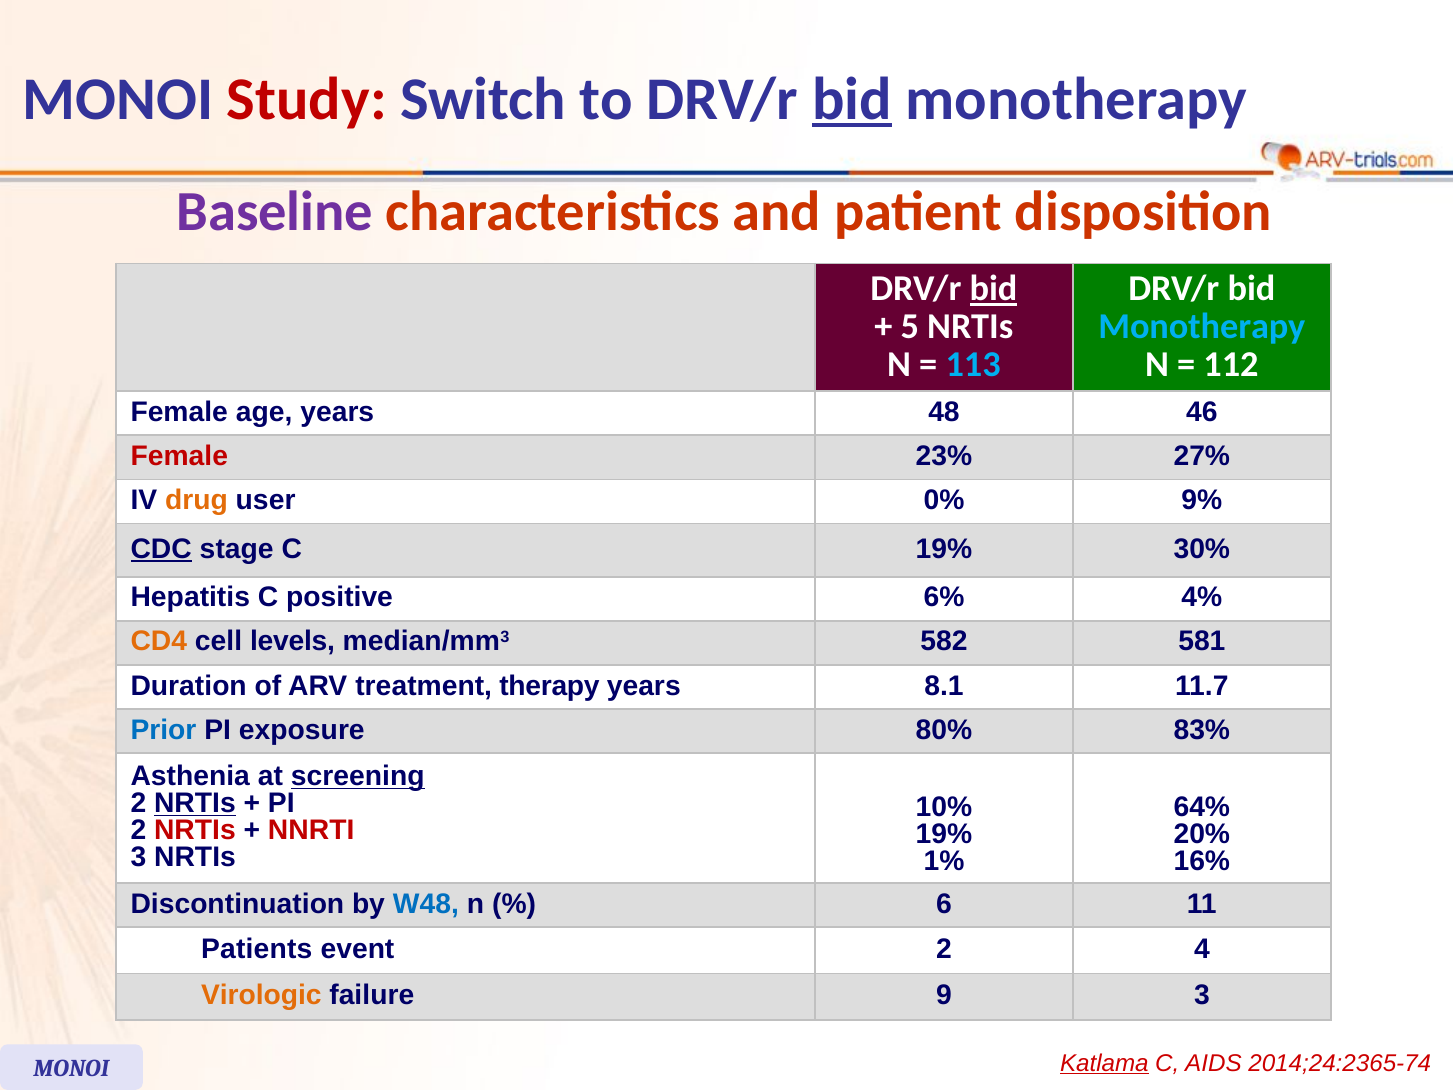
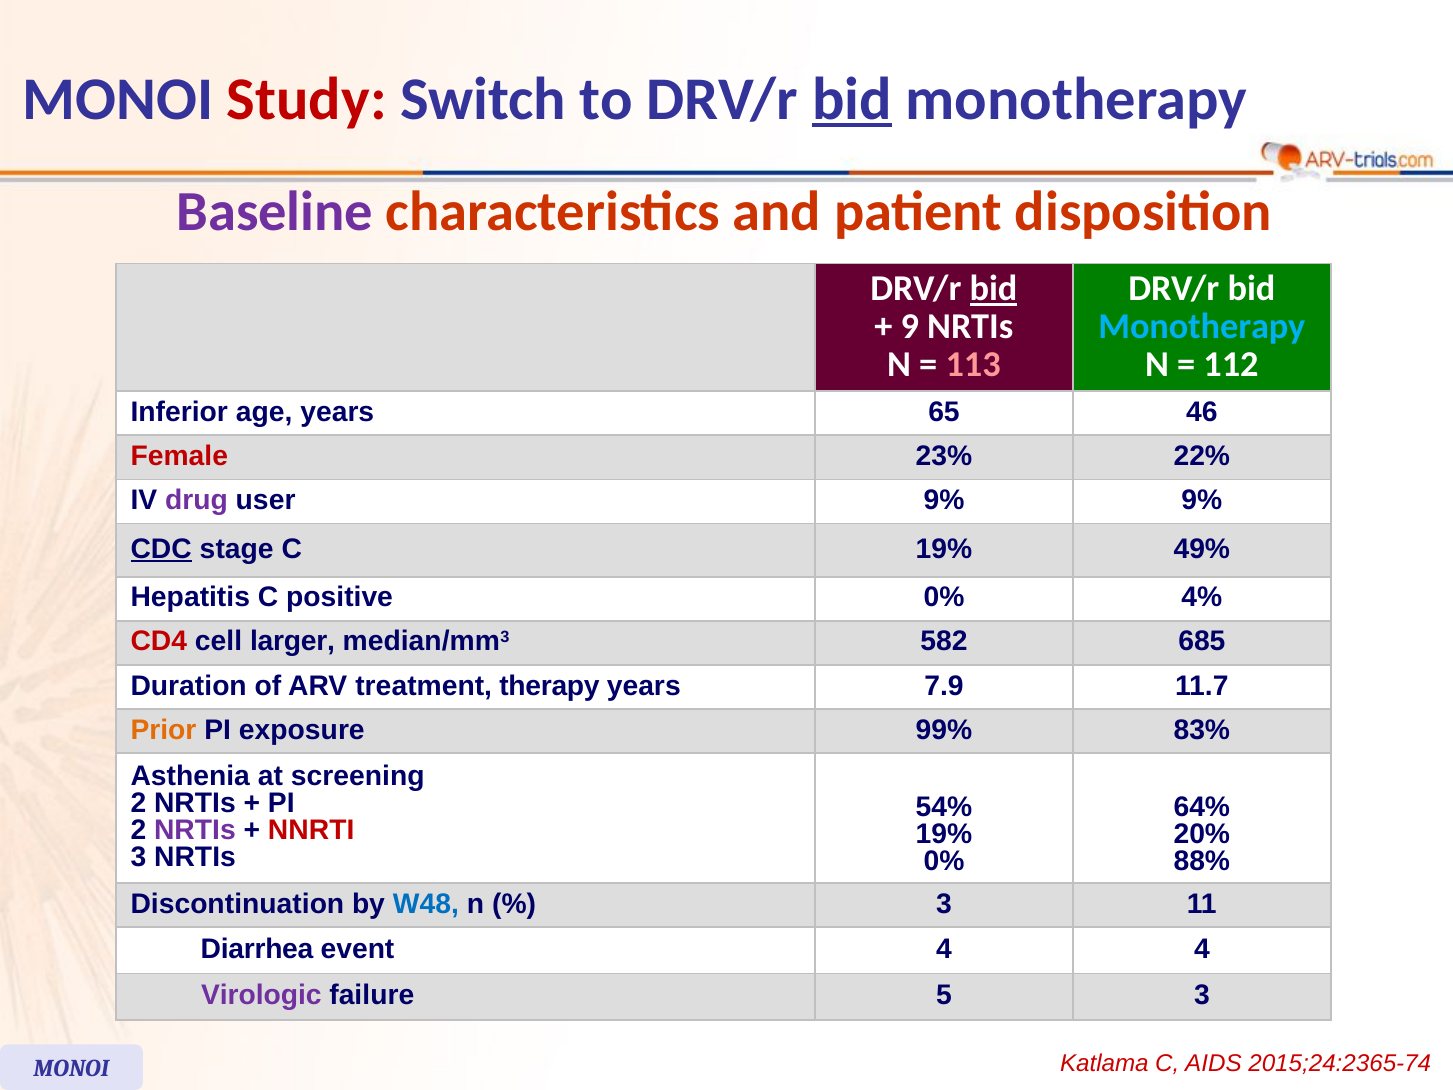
5: 5 -> 9 (910, 326)
113 colour: light blue -> pink (973, 364)
Female: Female -> Inferior (179, 412)
48: 48 -> 65 (944, 412)
27%: 27% -> 22% (1202, 456)
drug colour: orange -> purple (196, 500)
user 0%: 0% -> 9% (944, 500)
30%: 30% -> 49% (1202, 549)
positive 6%: 6% -> 0% (944, 597)
CD4 colour: orange -> red (159, 641)
levels: levels -> larger (293, 641)
581: 581 -> 685 (1202, 641)
8.1: 8.1 -> 7.9 (944, 686)
Prior colour: blue -> orange (163, 730)
80%: 80% -> 99% (944, 730)
screening underline: present -> none (358, 776)
NRTIs underline: present -> none (195, 803)
10%: 10% -> 54% (944, 807)
NRTIs colour: red -> purple (195, 830)
1%: 1% -> 0% (944, 861)
16%: 16% -> 88% (1202, 861)
6: 6 -> 3 (944, 904)
Patients: Patients -> Diarrhea (257, 949)
event 2: 2 -> 4 (944, 949)
Virologic colour: orange -> purple (261, 995)
9: 9 -> 5 (944, 995)
Katlama underline: present -> none (1104, 1063)
2014;24:2365-74: 2014;24:2365-74 -> 2015;24:2365-74 (1340, 1063)
